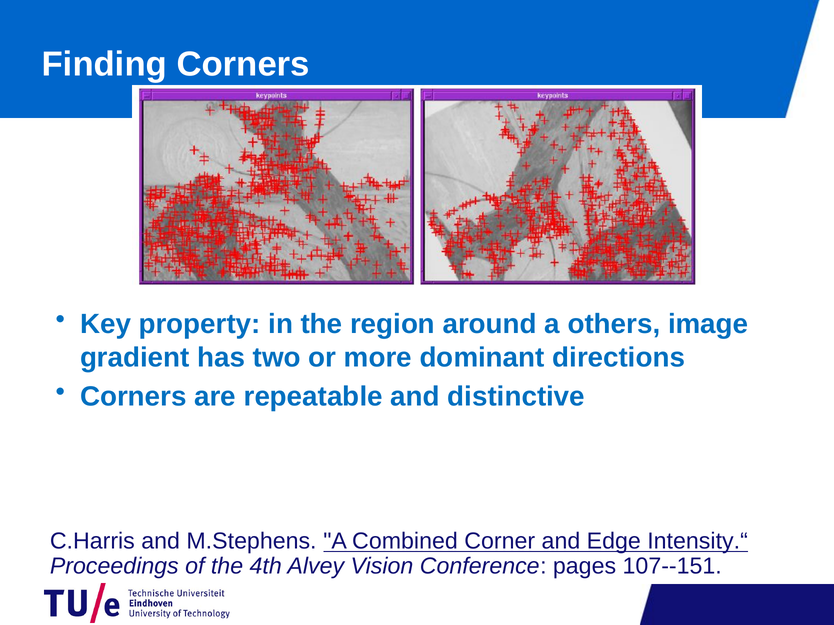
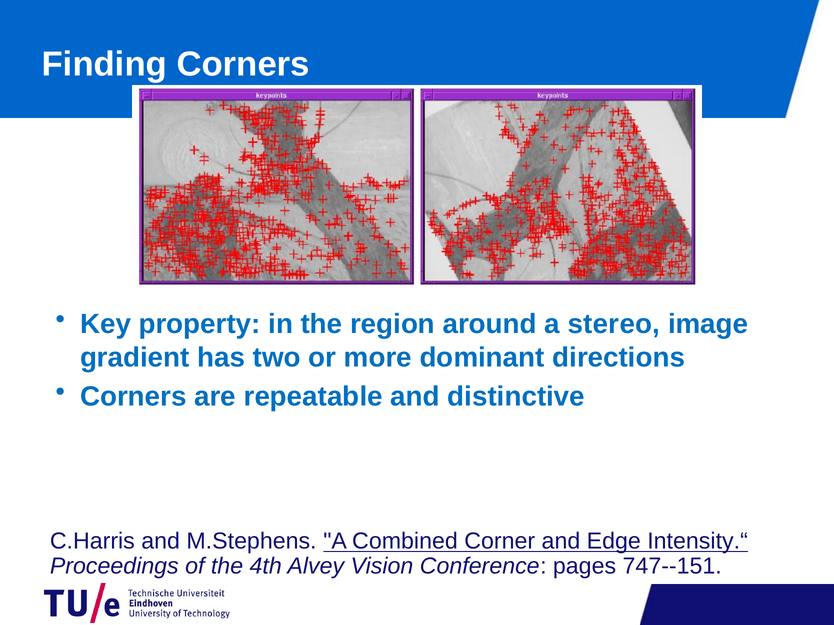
others: others -> stereo (614, 324)
107--151: 107--151 -> 747--151 (672, 567)
